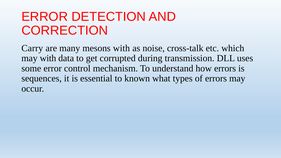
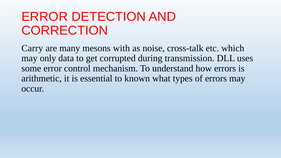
may with: with -> only (48, 58)
sequences: sequences -> arithmetic (42, 79)
